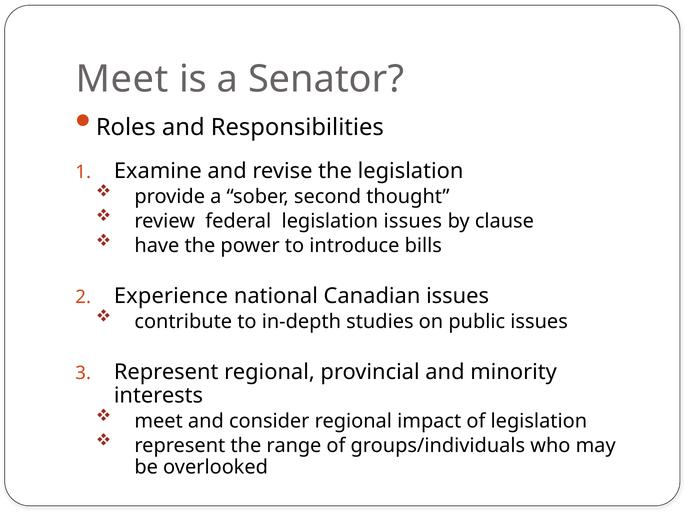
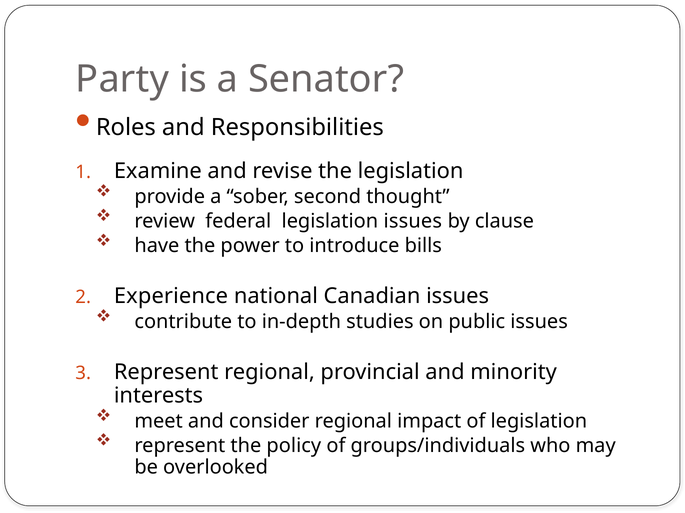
Meet: Meet -> Party (122, 79)
range: range -> policy (294, 446)
